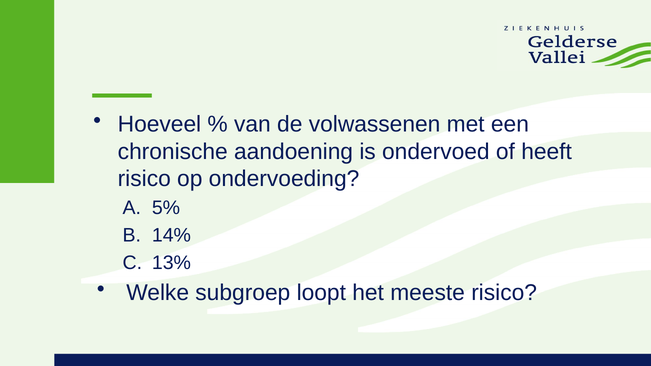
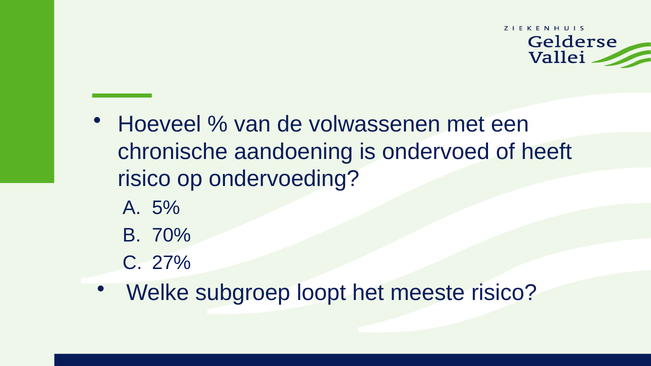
14%: 14% -> 70% (171, 235)
13%: 13% -> 27% (171, 263)
